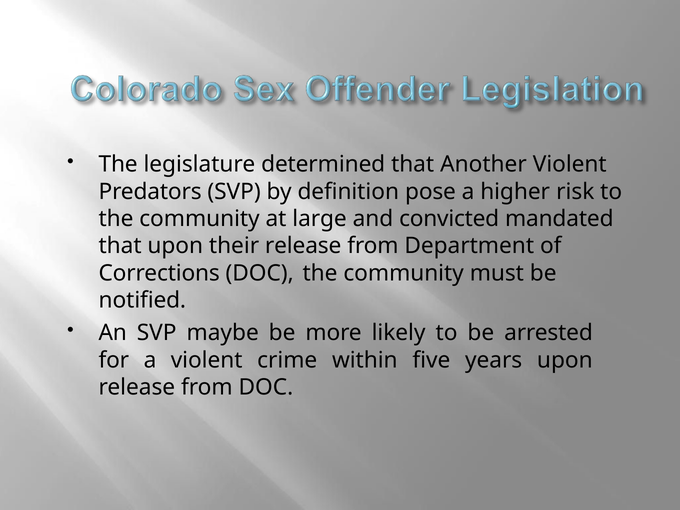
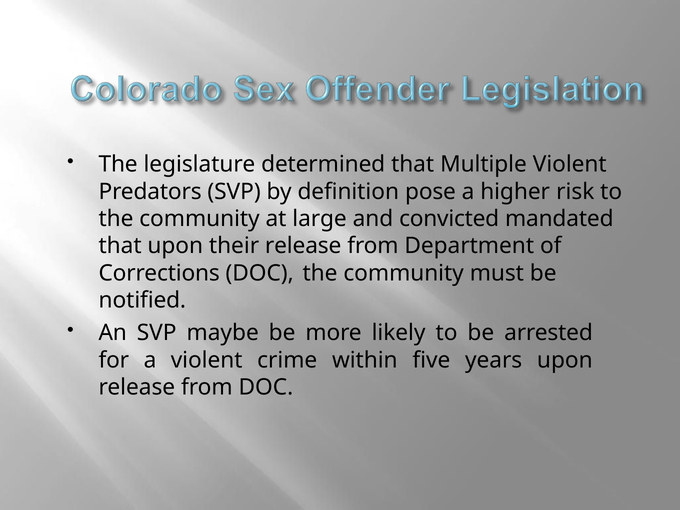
Another: Another -> Multiple (483, 164)
